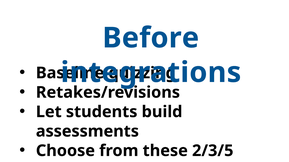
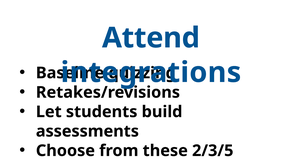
Before: Before -> Attend (151, 38)
